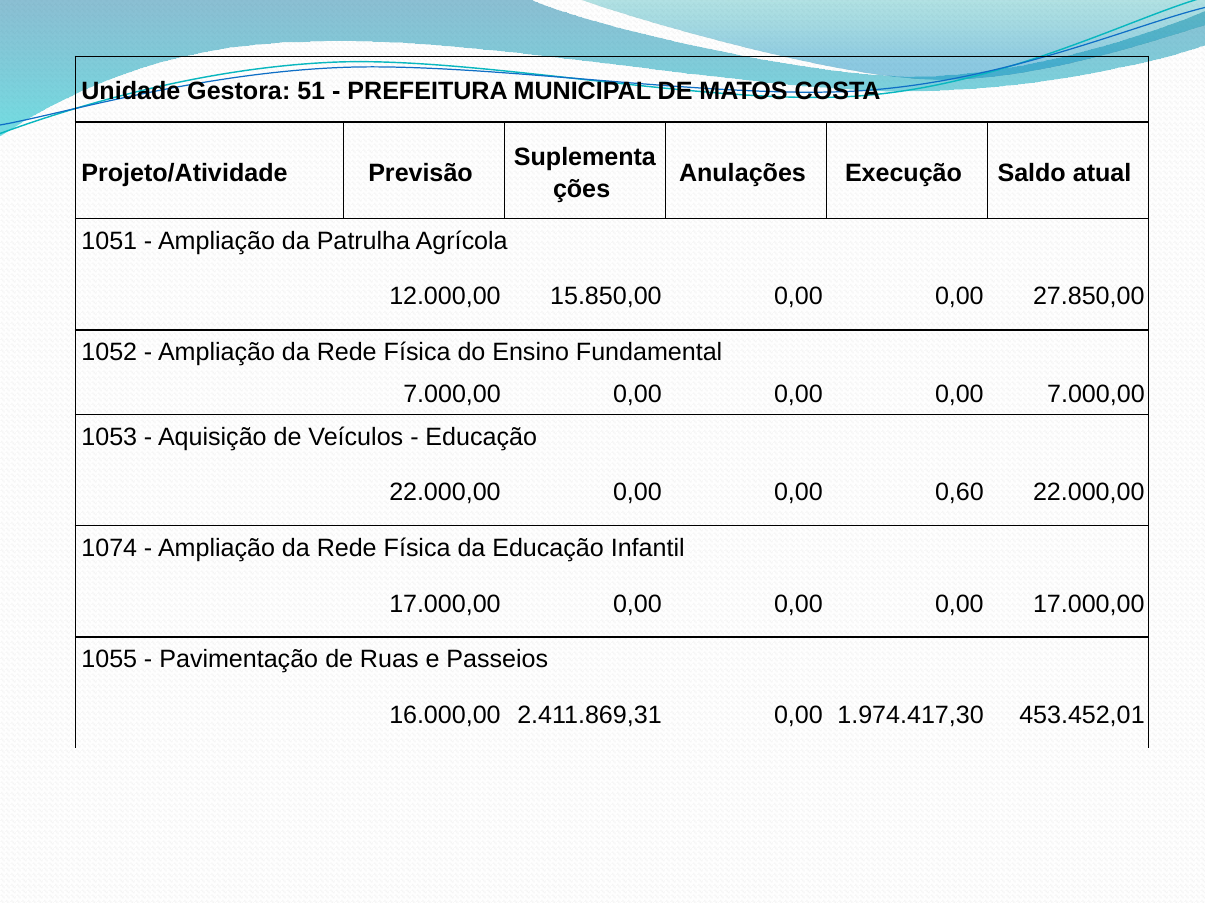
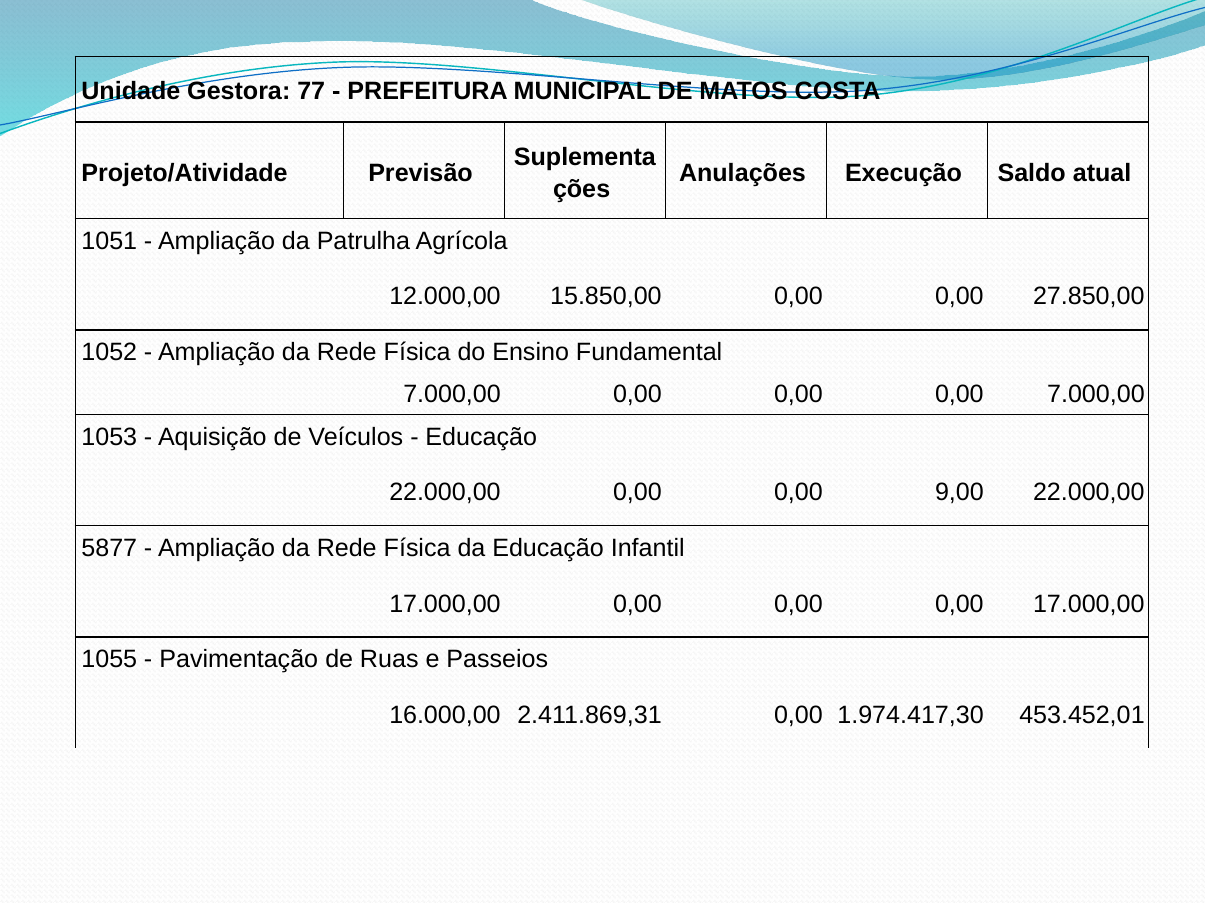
51: 51 -> 77 (311, 92)
0,60: 0,60 -> 9,00 (959, 493)
1074: 1074 -> 5877 (109, 549)
